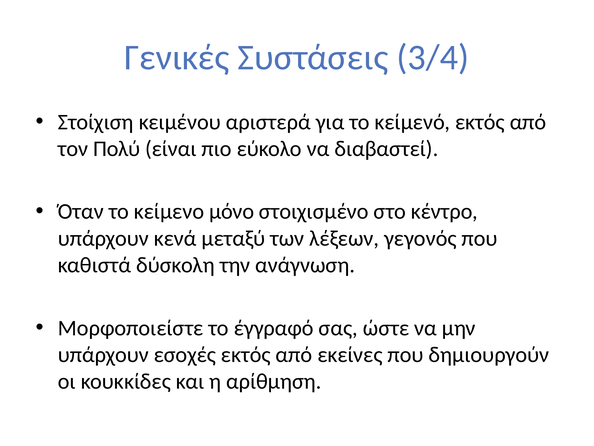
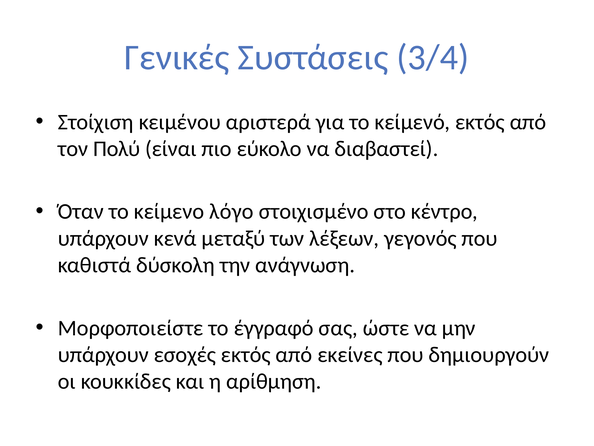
μόνο: μόνο -> λόγο (231, 211)
